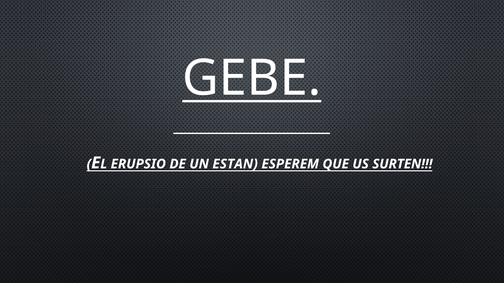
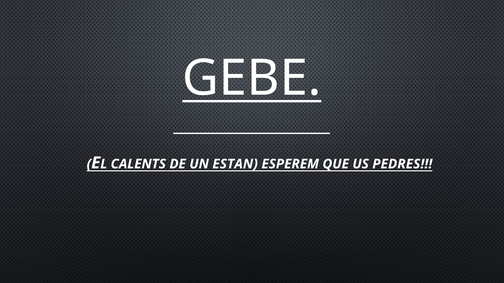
ERUPSIO: ERUPSIO -> CALENTS (138, 164)
SURTEN: SURTEN -> PEDRES (402, 164)
